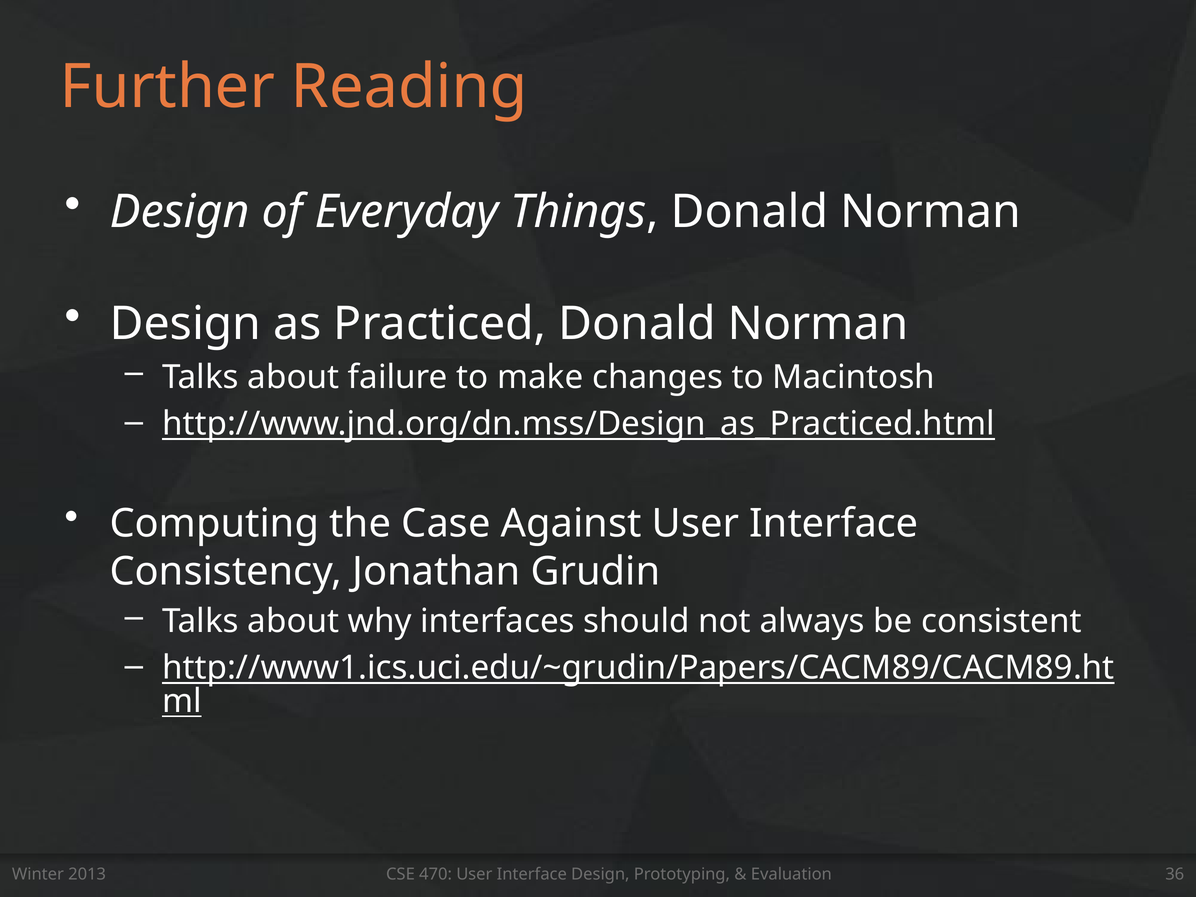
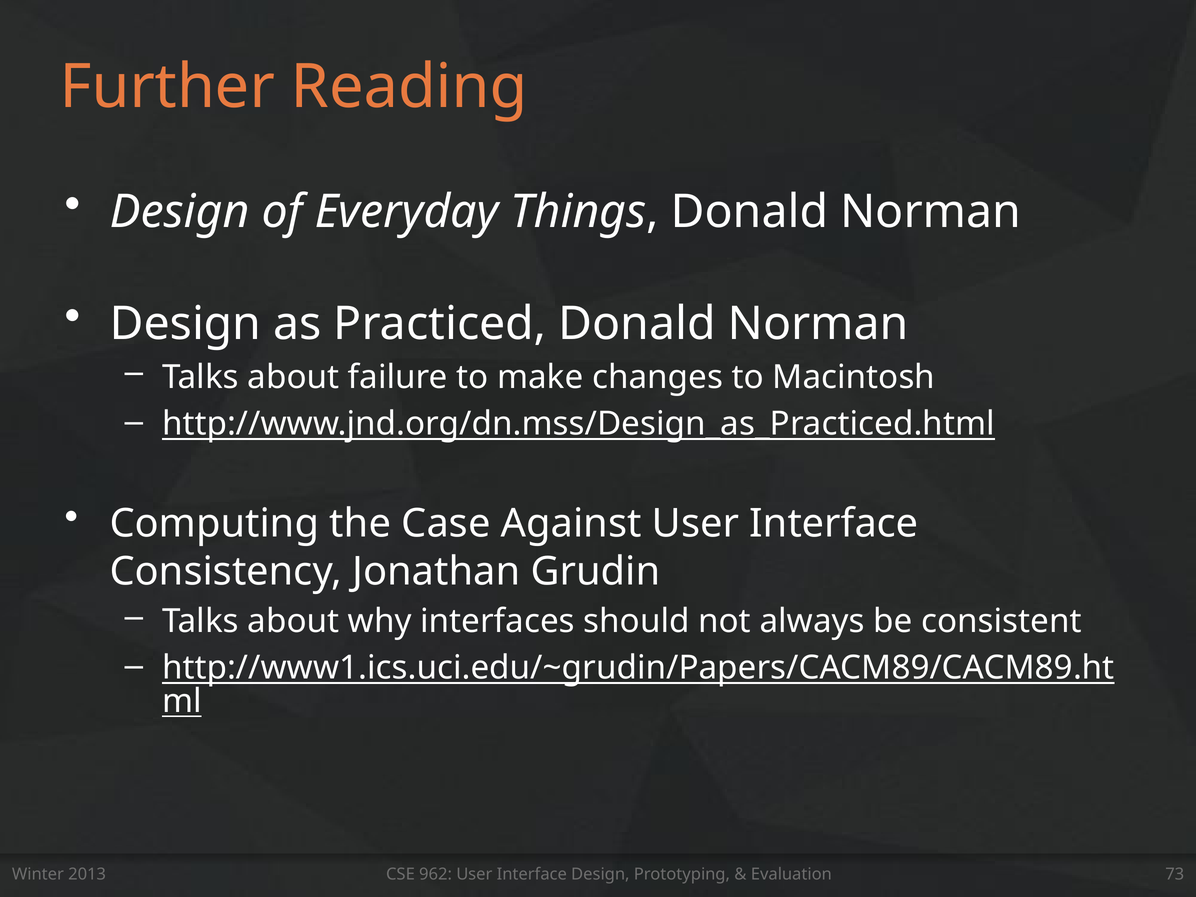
470: 470 -> 962 (435, 874)
36: 36 -> 73 (1175, 874)
